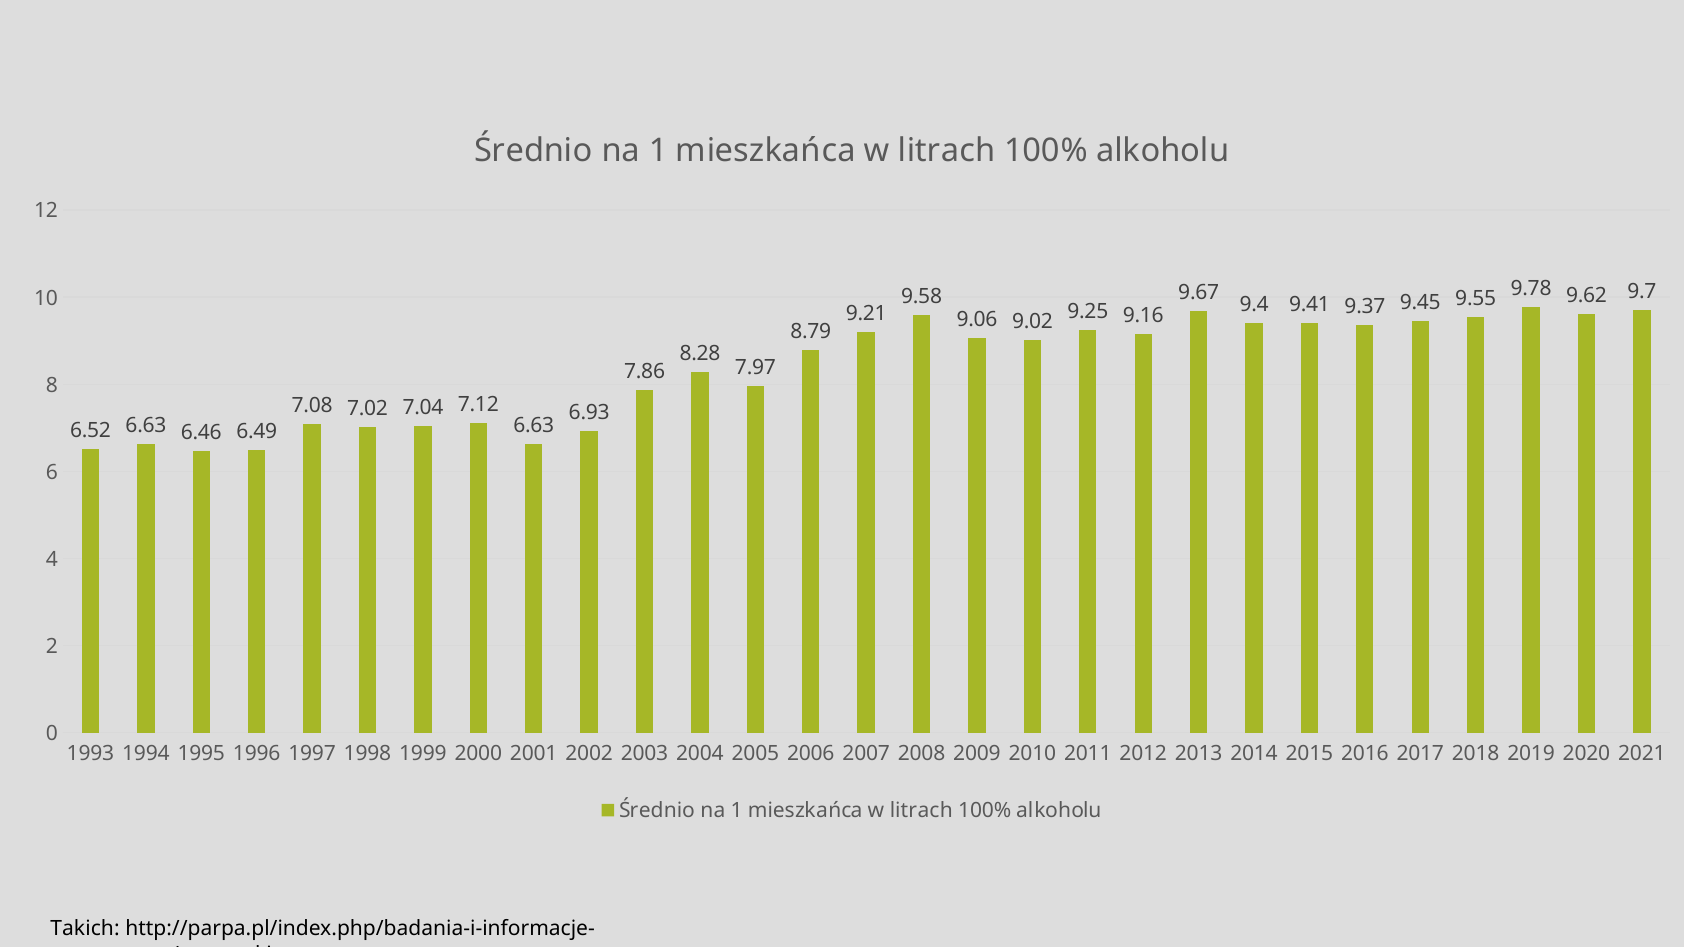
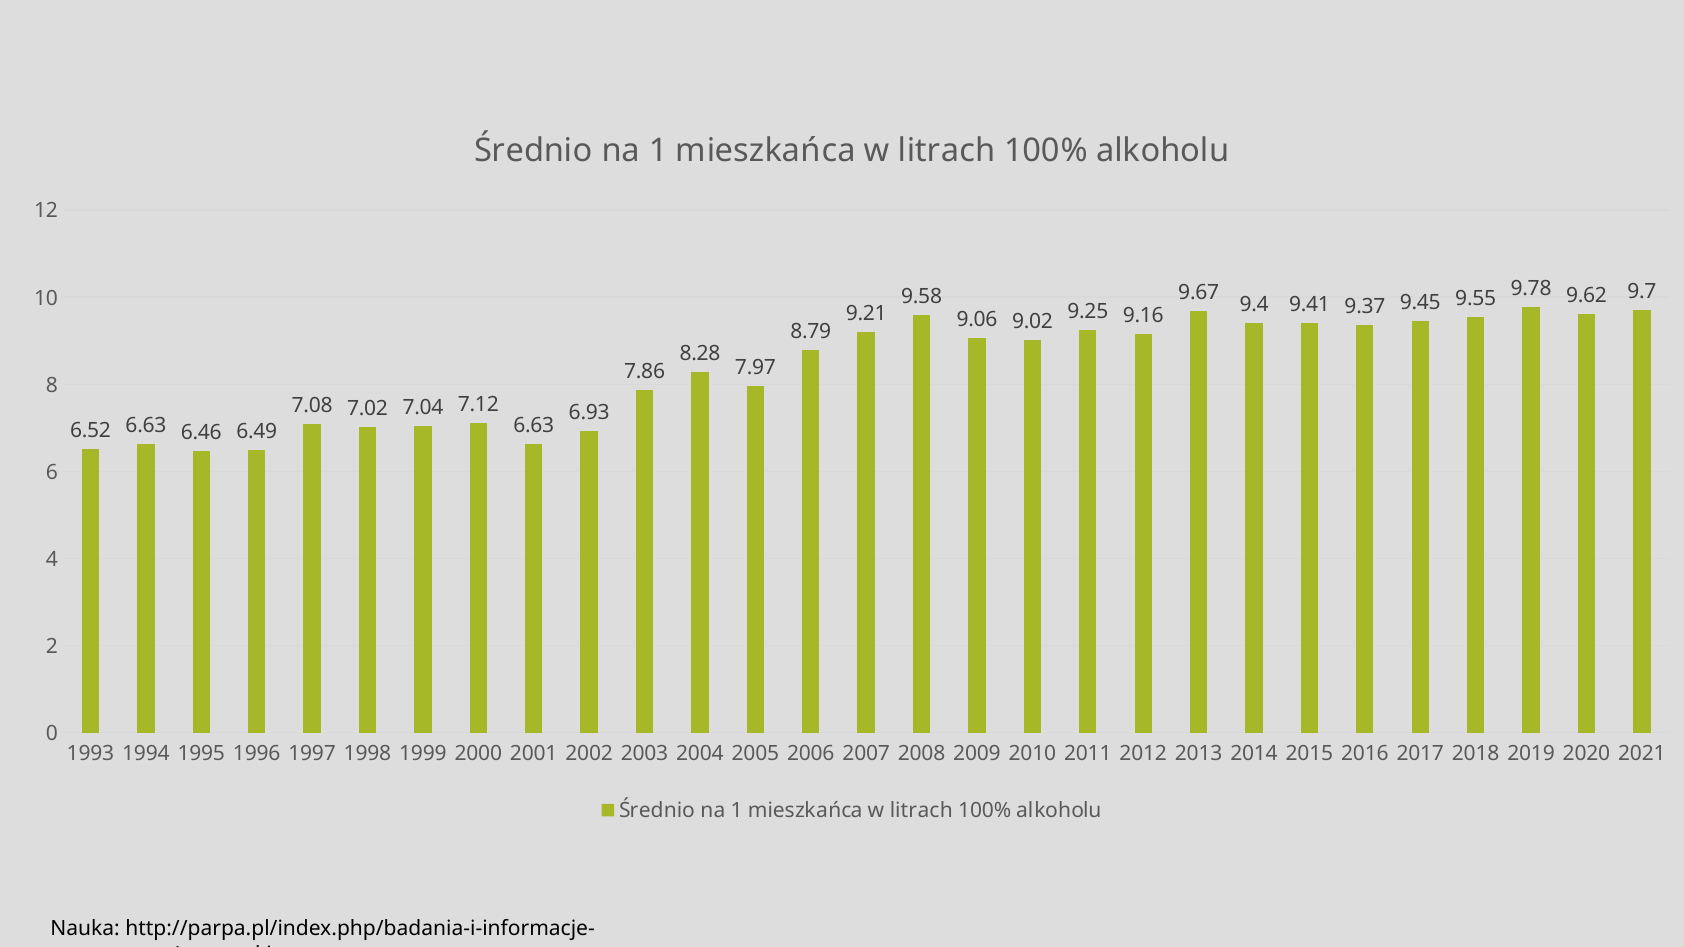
Takich: Takich -> Nauka (85, 929)
